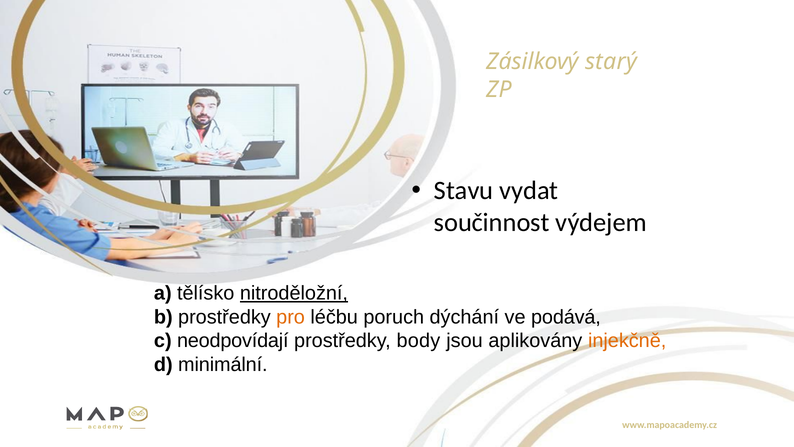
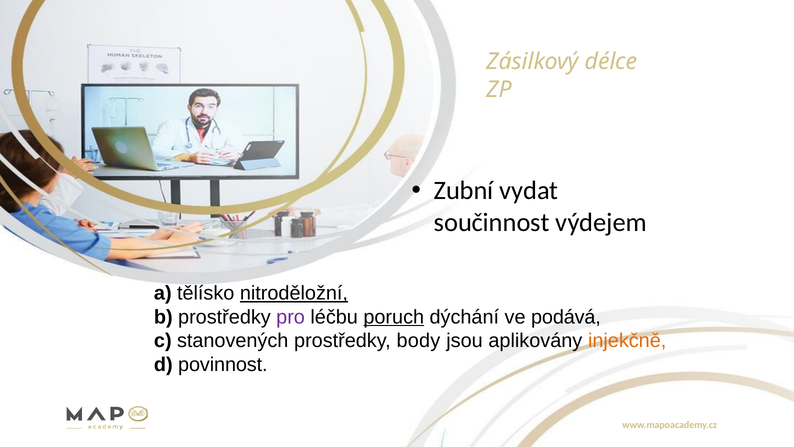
starý: starý -> délce (611, 61)
Stavu: Stavu -> Zubní (464, 191)
pro colour: orange -> purple (291, 317)
poruch underline: none -> present (394, 317)
neodpovídají: neodpovídají -> stanovených (233, 341)
minimální: minimální -> povinnost (223, 364)
